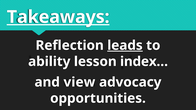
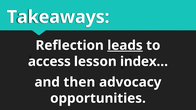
Takeaways underline: present -> none (58, 17)
ability: ability -> access (49, 62)
view: view -> then (79, 82)
